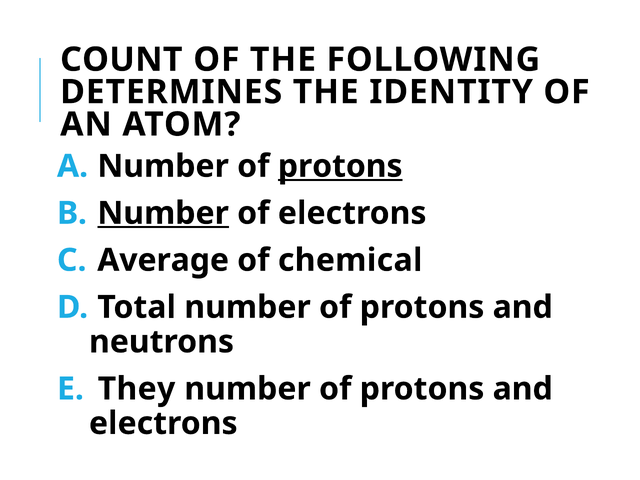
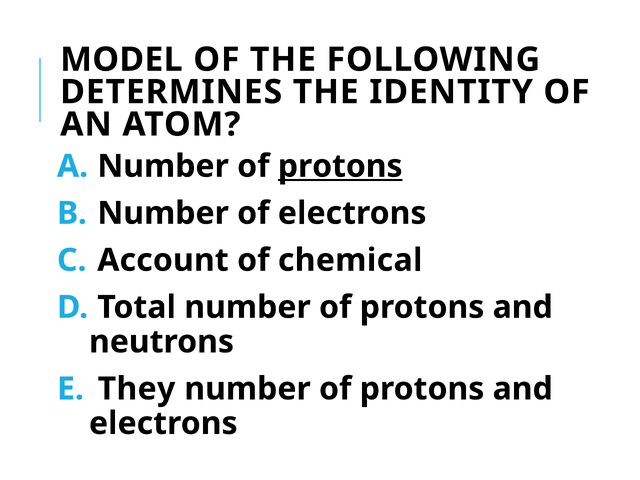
COUNT: COUNT -> MODEL (121, 60)
Number underline: present -> none (163, 213)
Average: Average -> Account (163, 260)
